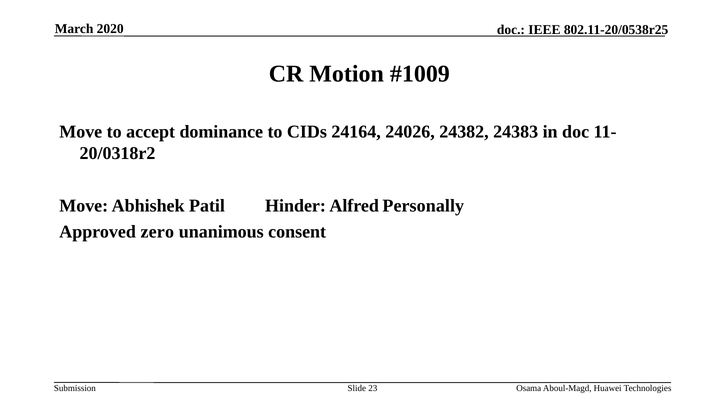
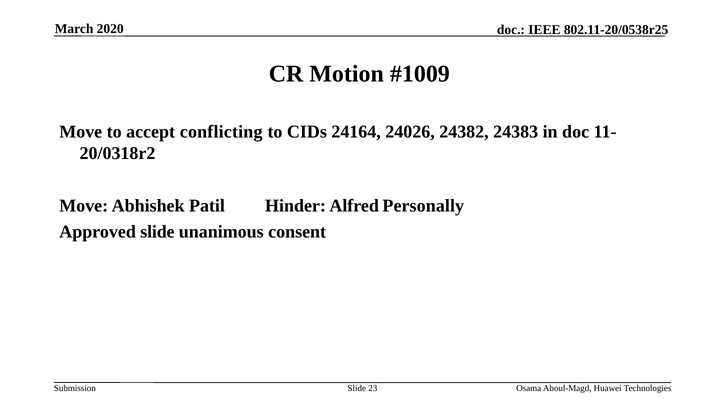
dominance: dominance -> conflicting (221, 132)
Approved zero: zero -> slide (157, 231)
